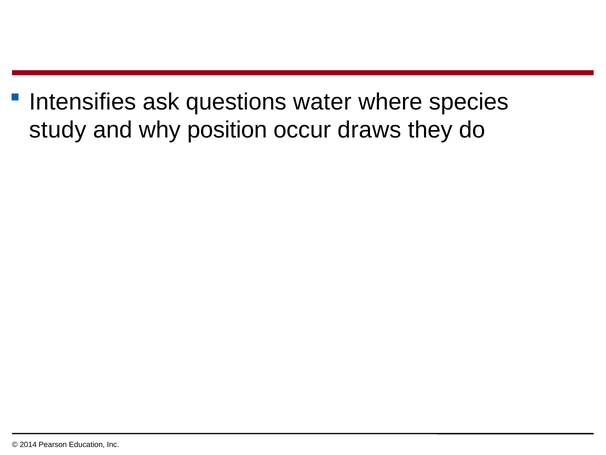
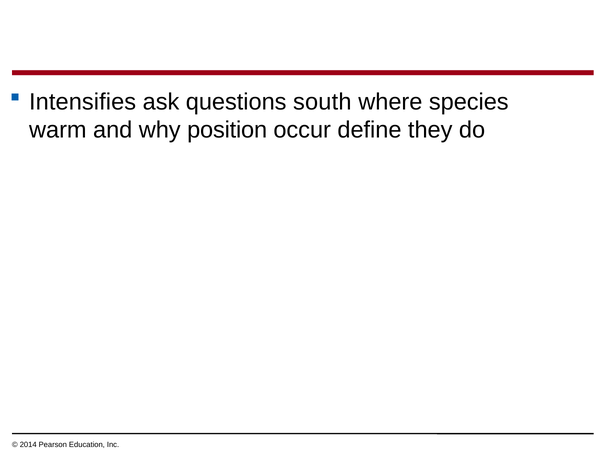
water: water -> south (322, 102)
study: study -> warm (58, 130)
draws: draws -> define (369, 130)
